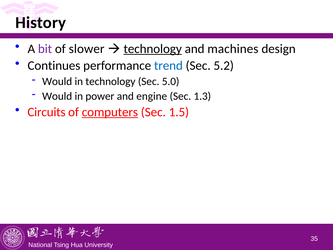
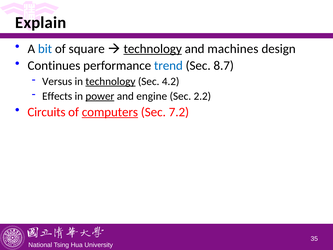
History: History -> Explain (41, 22)
bit colour: purple -> blue (45, 49)
slower: slower -> square (87, 49)
5.2: 5.2 -> 8.7 (224, 66)
Would: Would -> Versus (57, 81)
technology underline: none -> present (110, 81)
5.0: 5.0 -> 4.2 (171, 81)
Would: Would -> Effects (57, 96)
power underline: none -> present (100, 96)
1.3: 1.3 -> 2.2 (202, 96)
1.5: 1.5 -> 7.2 (179, 112)
